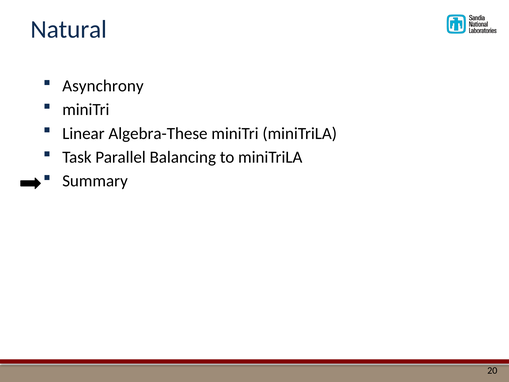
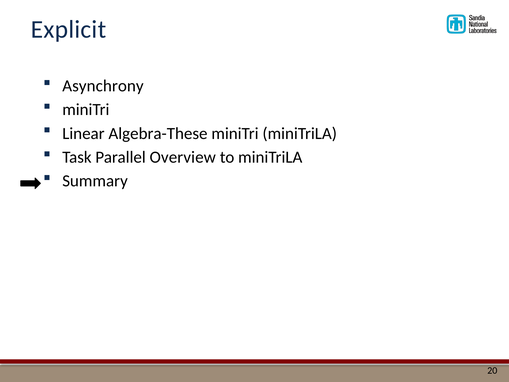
Natural: Natural -> Explicit (69, 29)
Balancing: Balancing -> Overview (183, 157)
